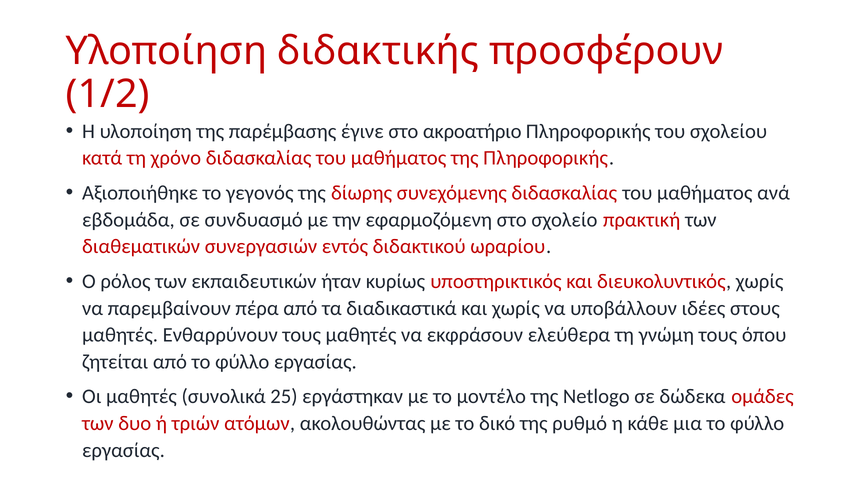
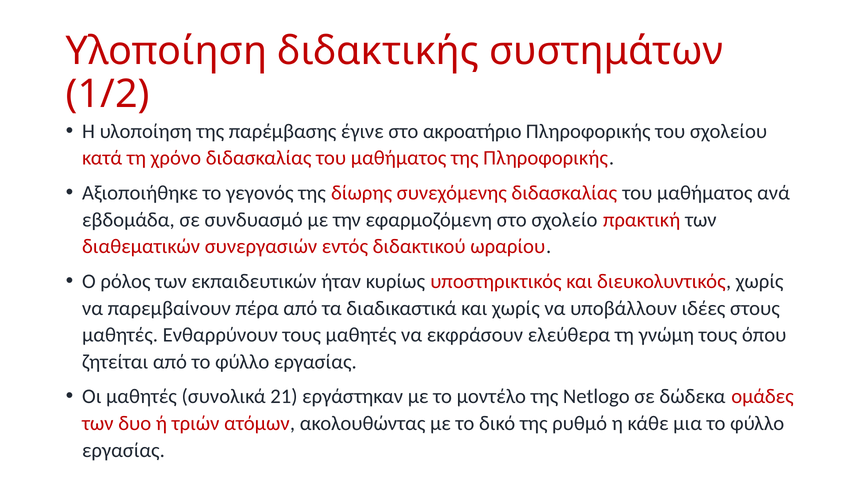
προσφέρουν: προσφέρουν -> συστημάτων (606, 51)
25: 25 -> 21 (284, 397)
